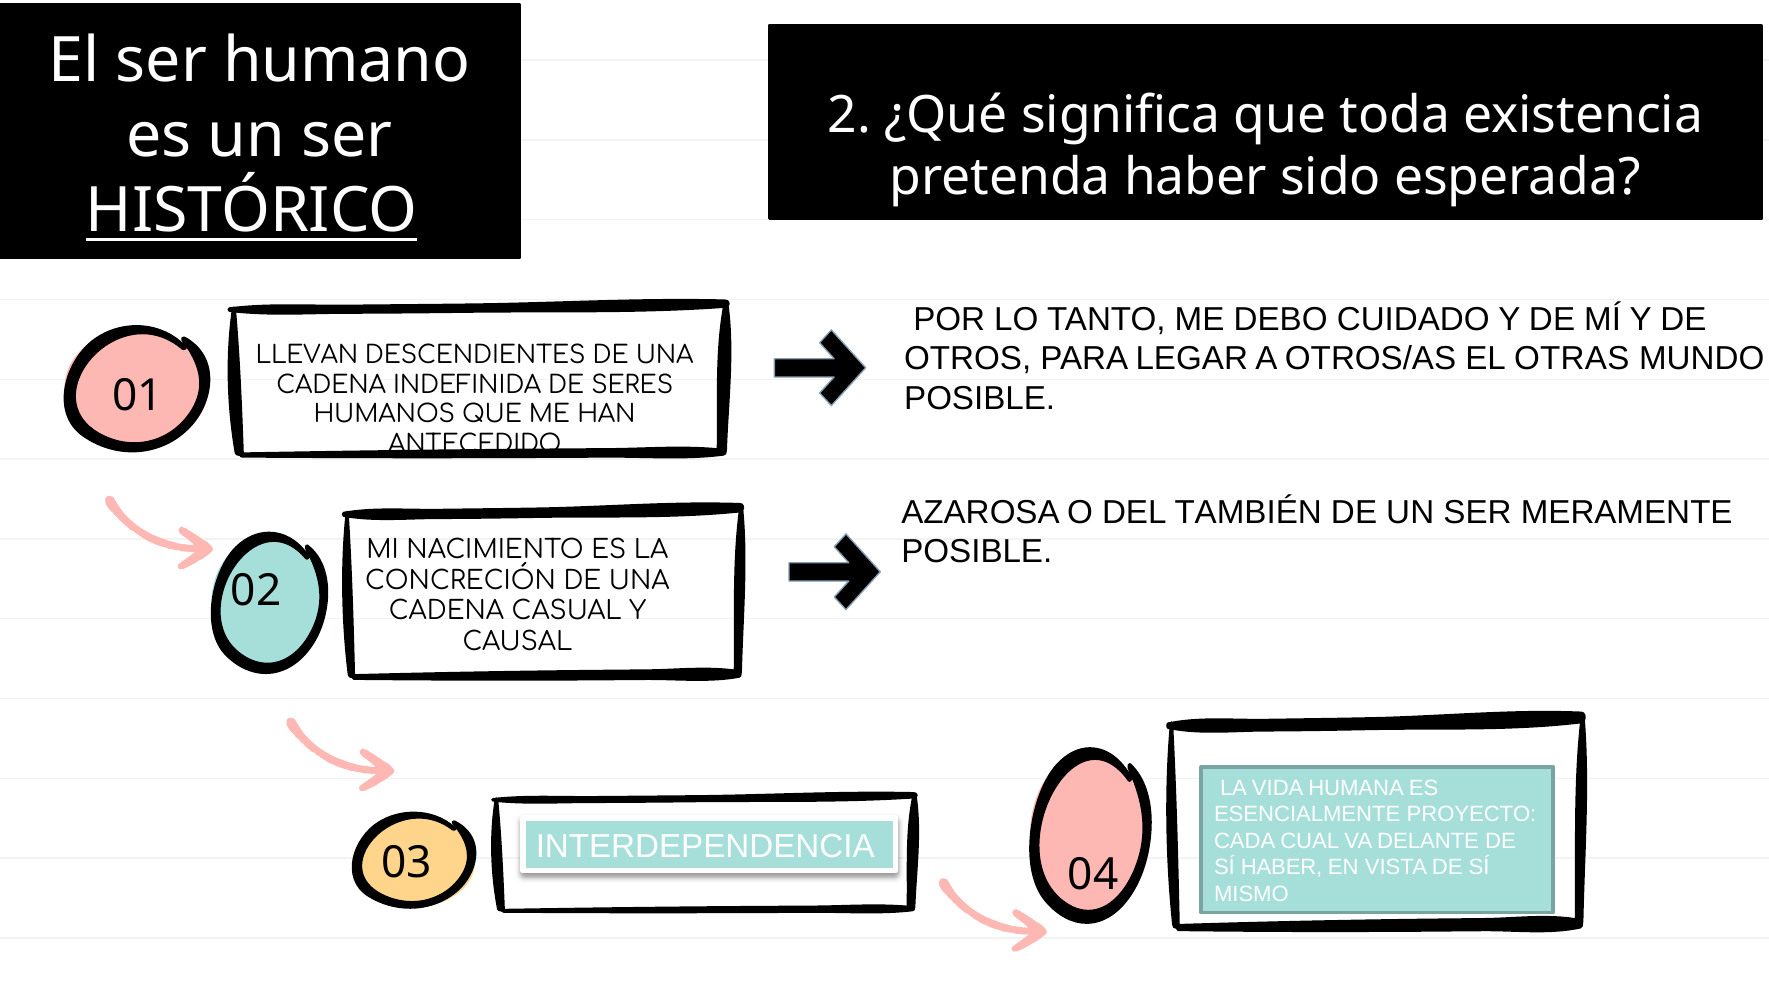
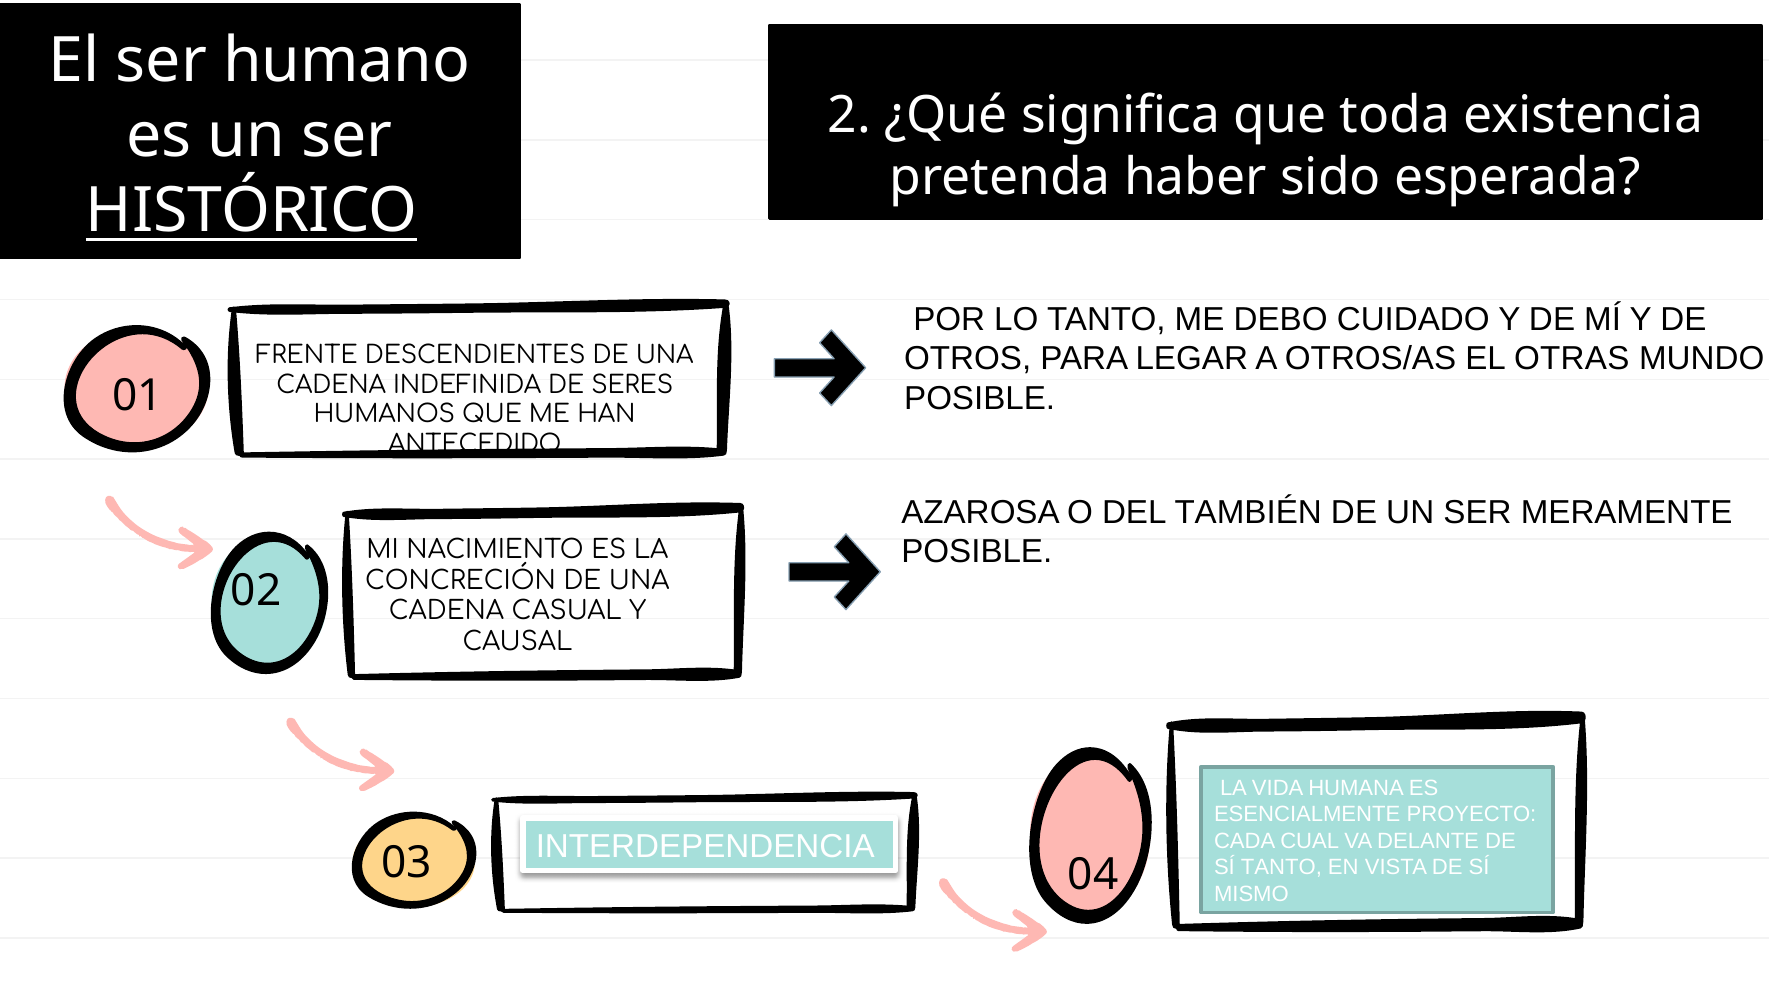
LLEVAN: LLEVAN -> FRENTE (307, 356)
SÍ HABER: HABER -> TANTO (1281, 868)
